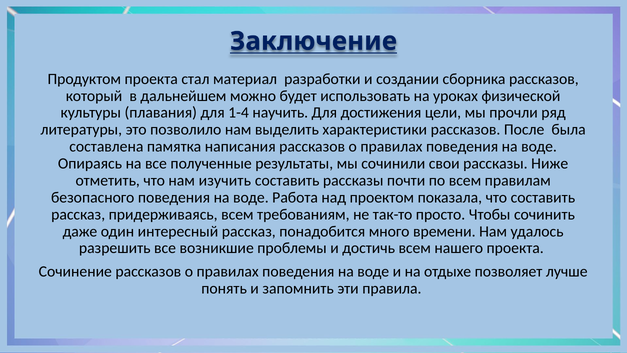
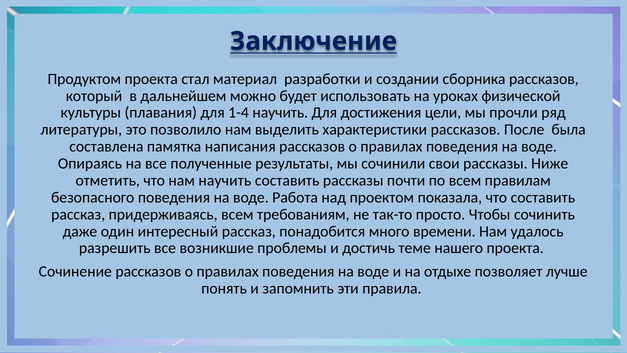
нам изучить: изучить -> научить (225, 180)
достичь всем: всем -> теме (415, 248)
